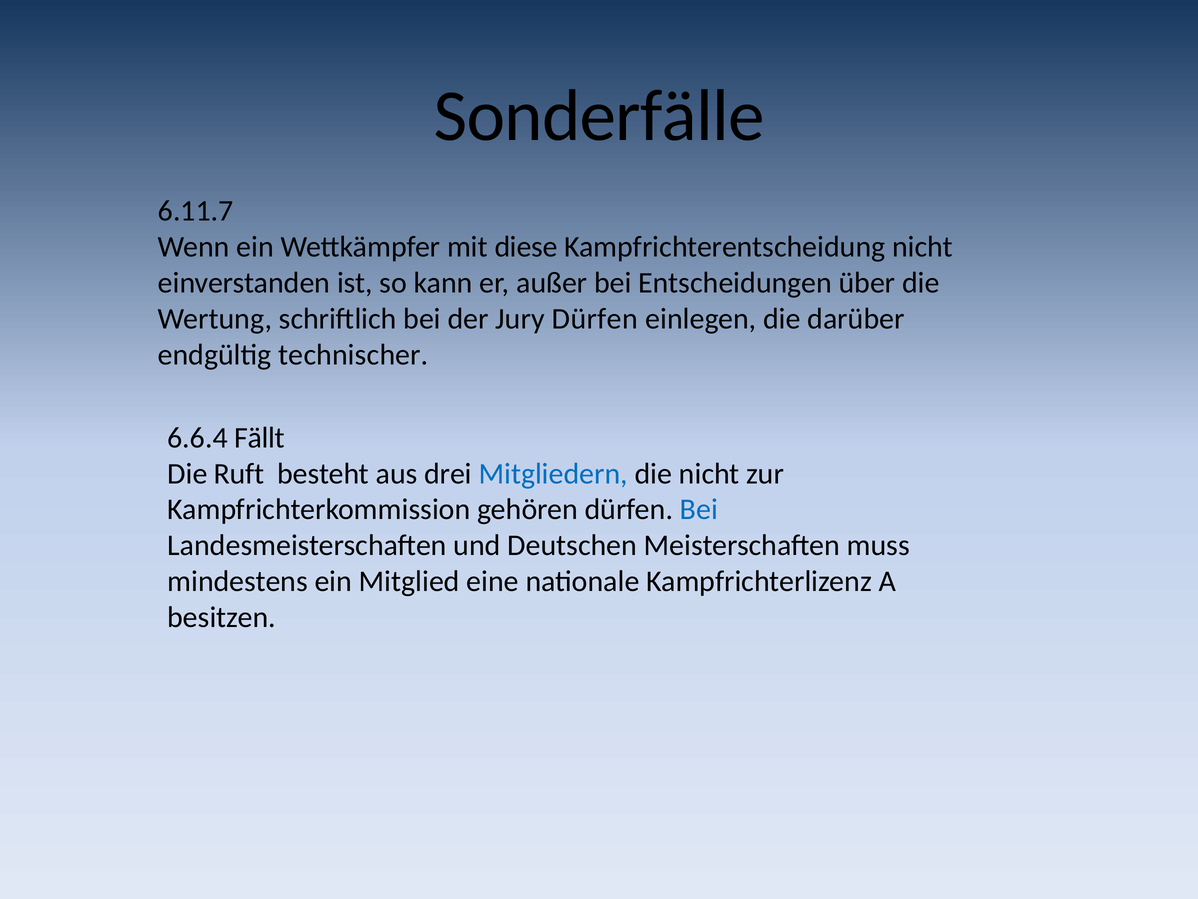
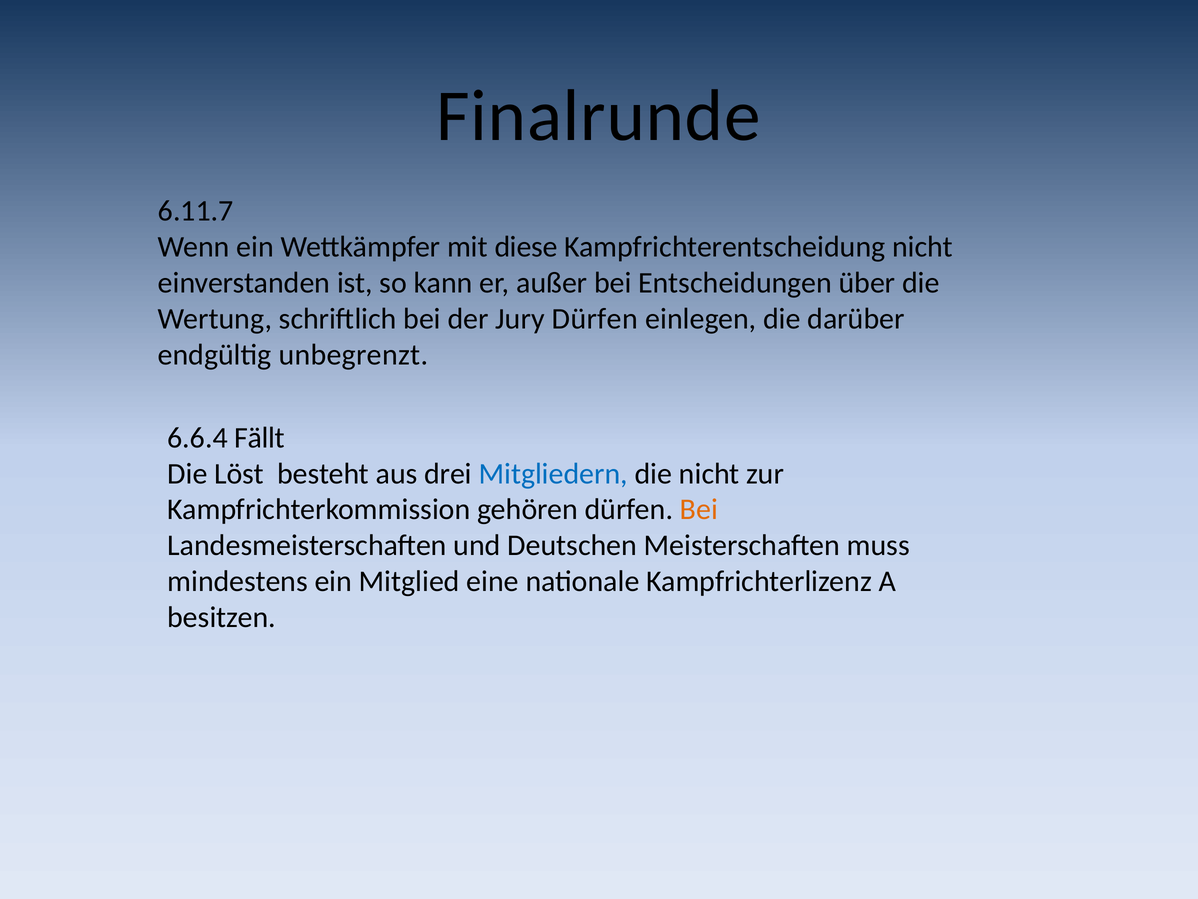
Sonderfälle: Sonderfälle -> Finalrunde (598, 116)
technischer: technischer -> unbegrenzt (353, 355)
Ruft: Ruft -> Löst (239, 473)
Bei colour: blue -> orange (699, 509)
